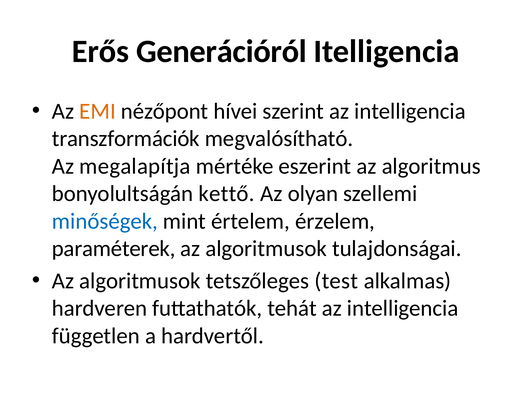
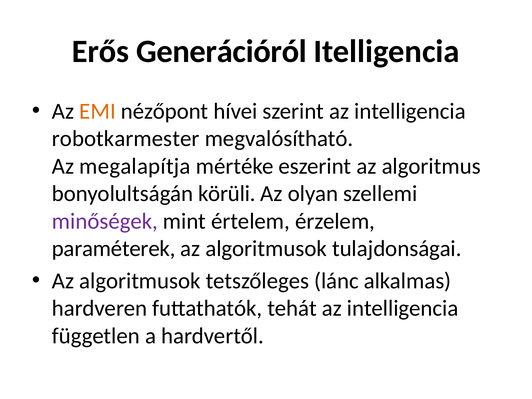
transzformációk: transzformációk -> robotkarmester (126, 139)
kettő: kettő -> körüli (227, 194)
minőségek colour: blue -> purple (105, 221)
test: test -> lánc (337, 281)
